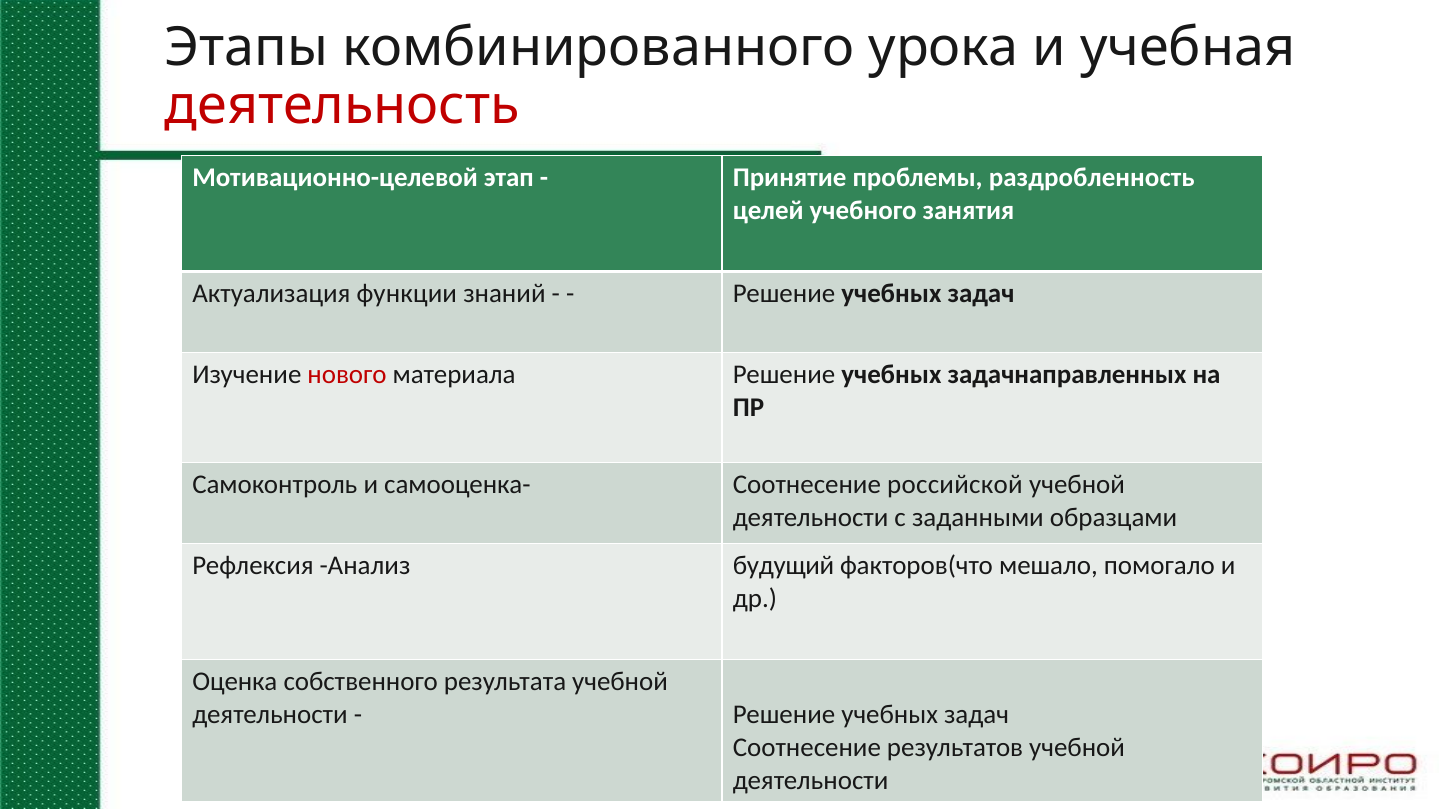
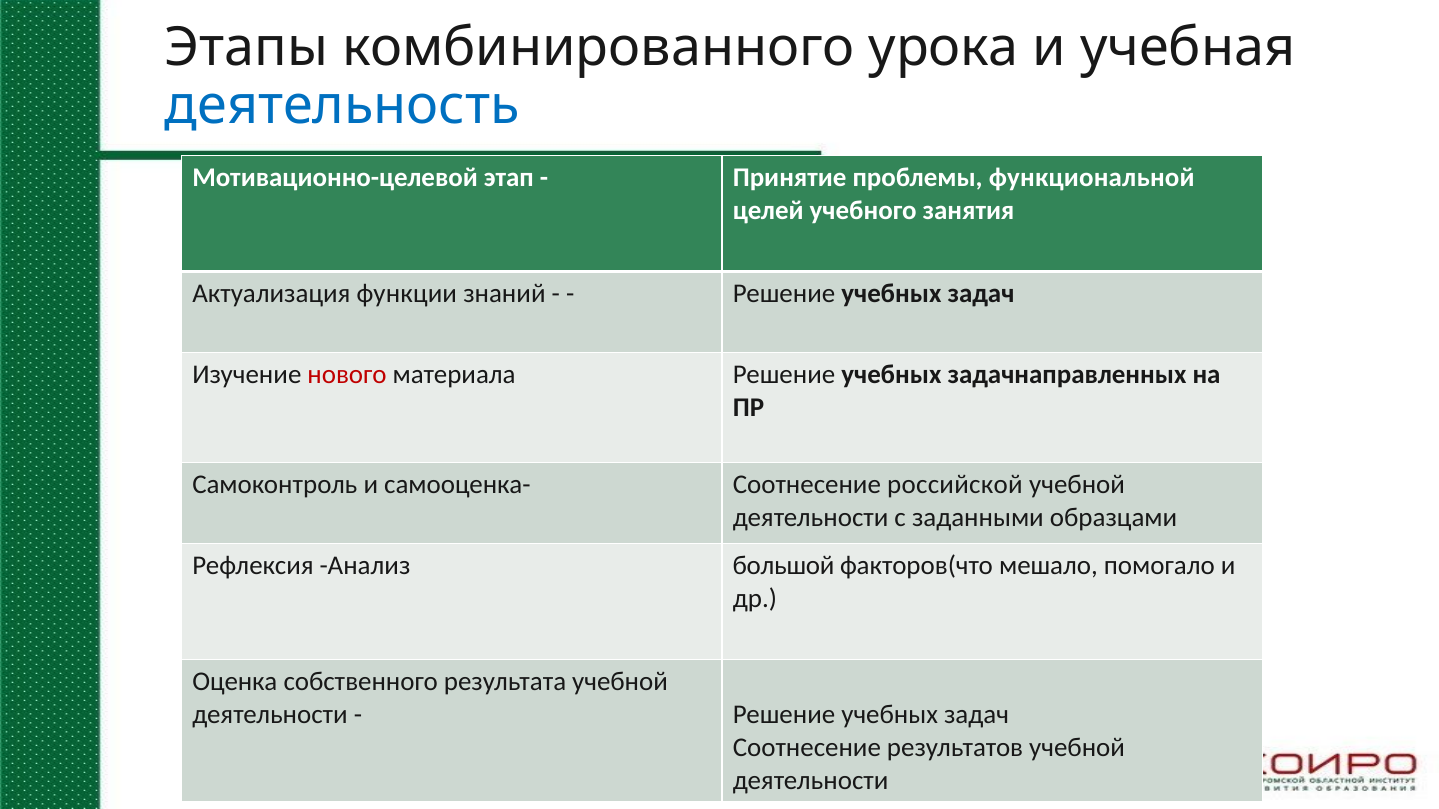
деятельность colour: red -> blue (342, 106)
раздробленность: раздробленность -> функциональной (1092, 178)
будущий: будущий -> большой (784, 566)
